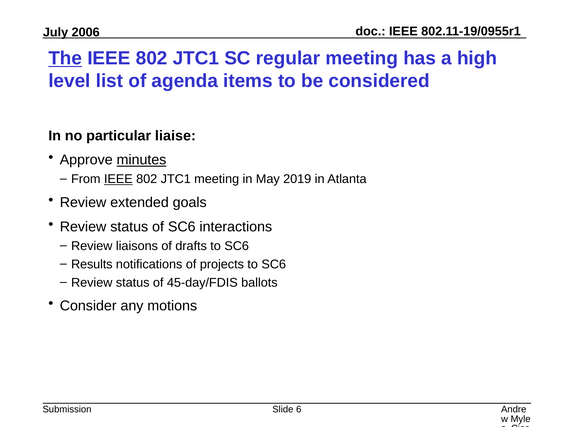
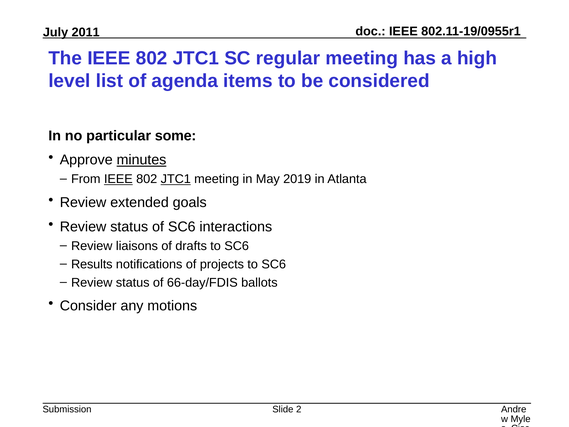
2006: 2006 -> 2011 (86, 32)
The underline: present -> none (65, 58)
liaise: liaise -> some (176, 136)
JTC1 underline: none -> present (176, 179)
45-day/FDIS: 45-day/FDIS -> 66-day/FDIS (202, 282)
6: 6 -> 2 (299, 409)
